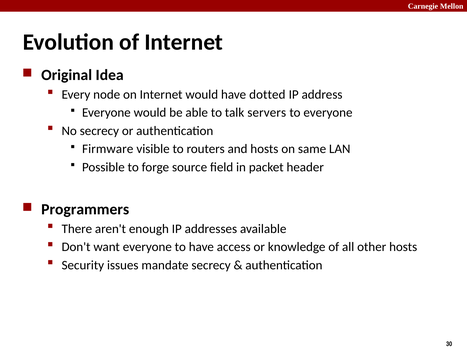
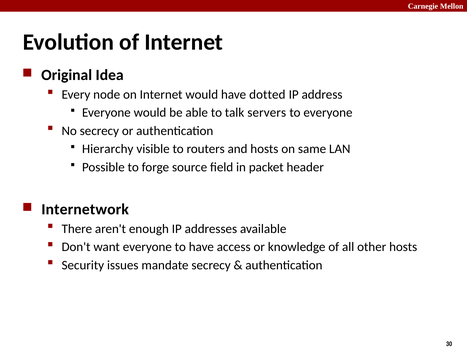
Firmware: Firmware -> Hierarchy (108, 149)
Programmers: Programmers -> Internetwork (85, 209)
